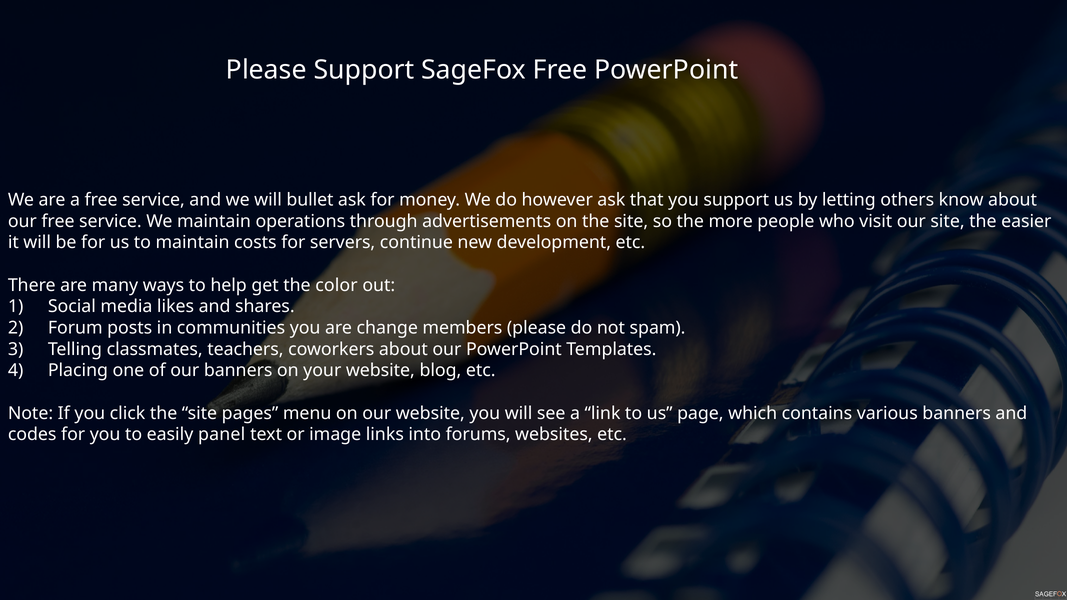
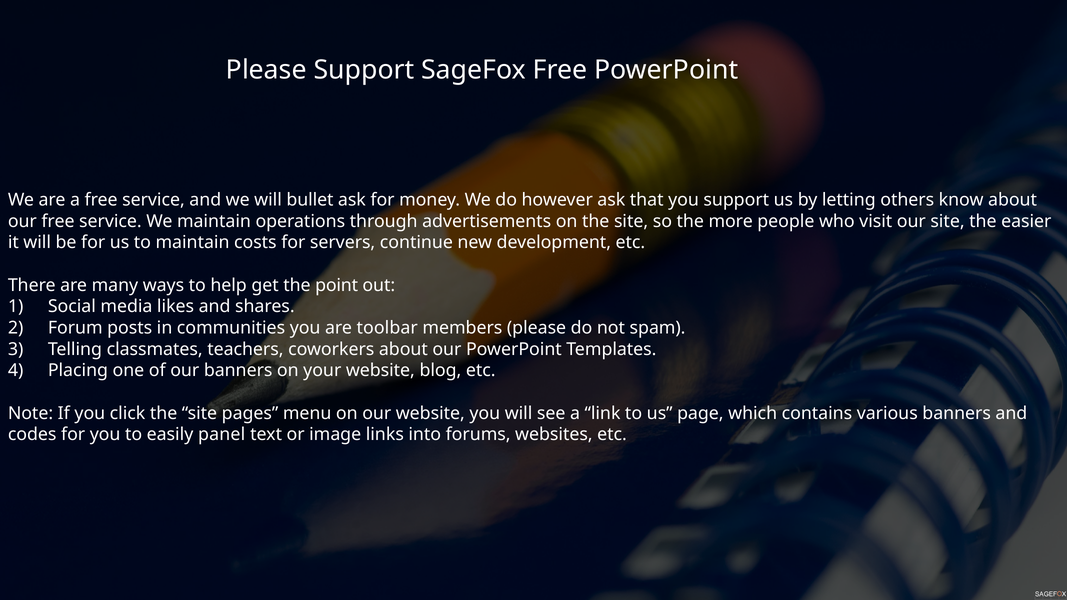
color: color -> point (337, 285)
change: change -> toolbar (387, 328)
